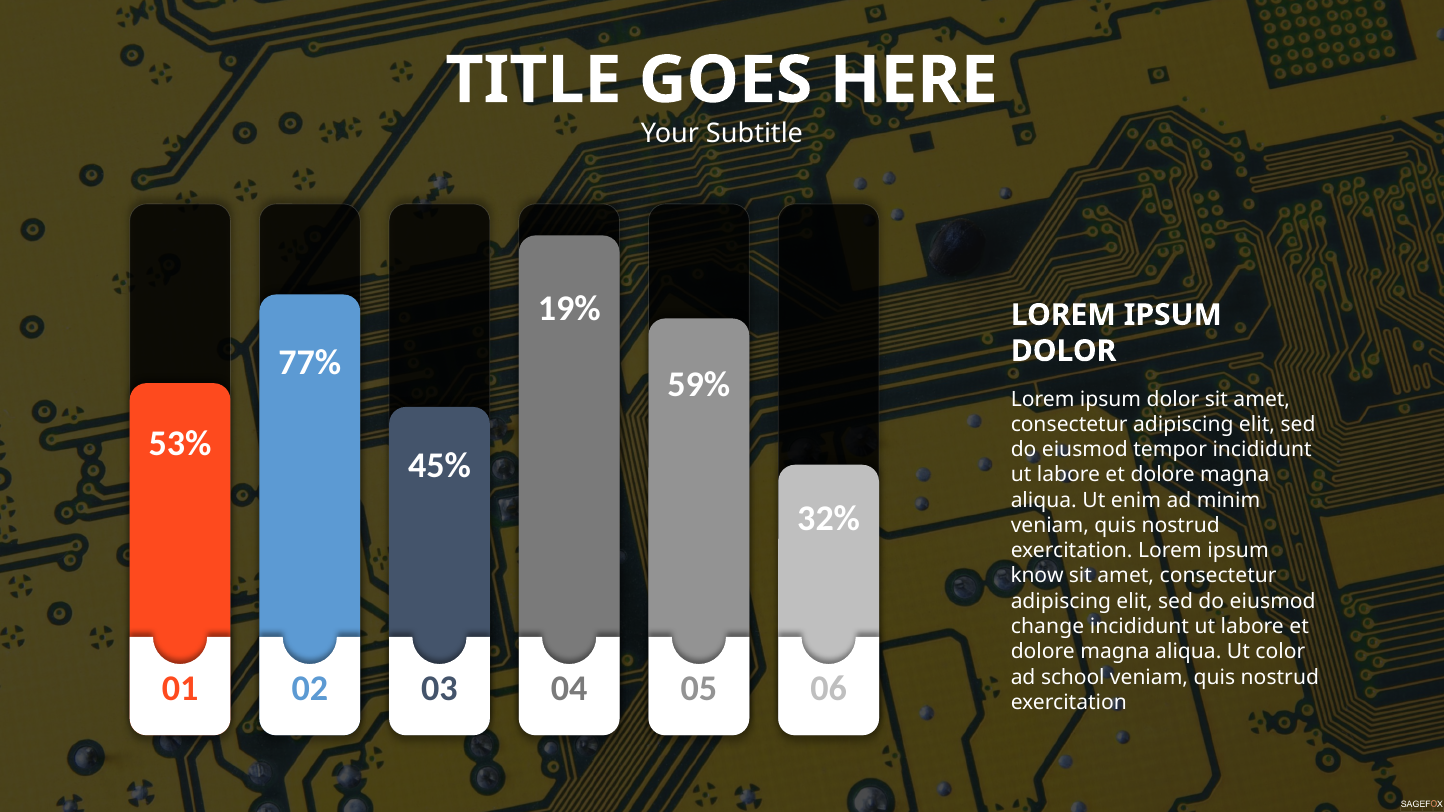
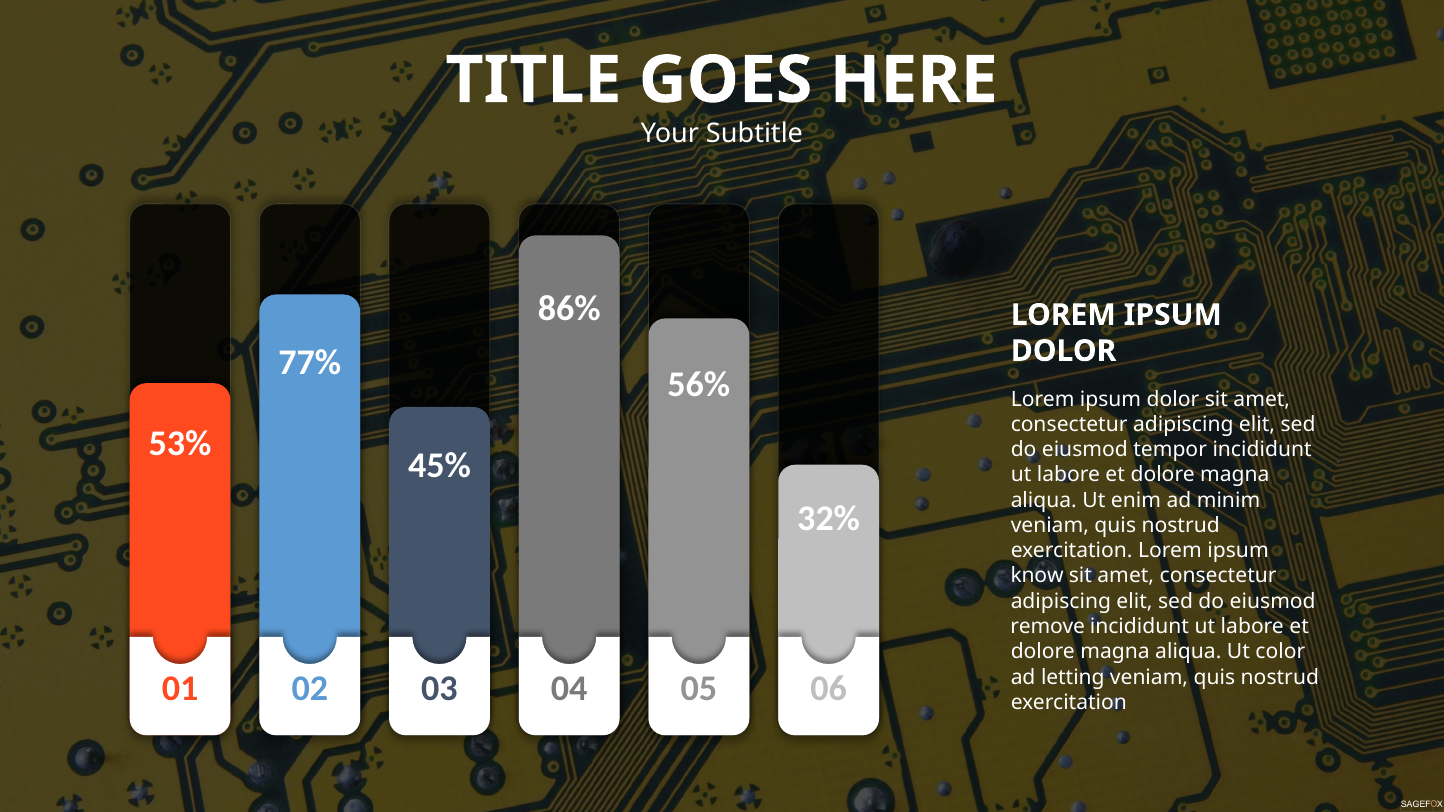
19%: 19% -> 86% (569, 309)
59%: 59% -> 56% (699, 385)
change: change -> remove (1048, 627)
school: school -> letting (1073, 677)
